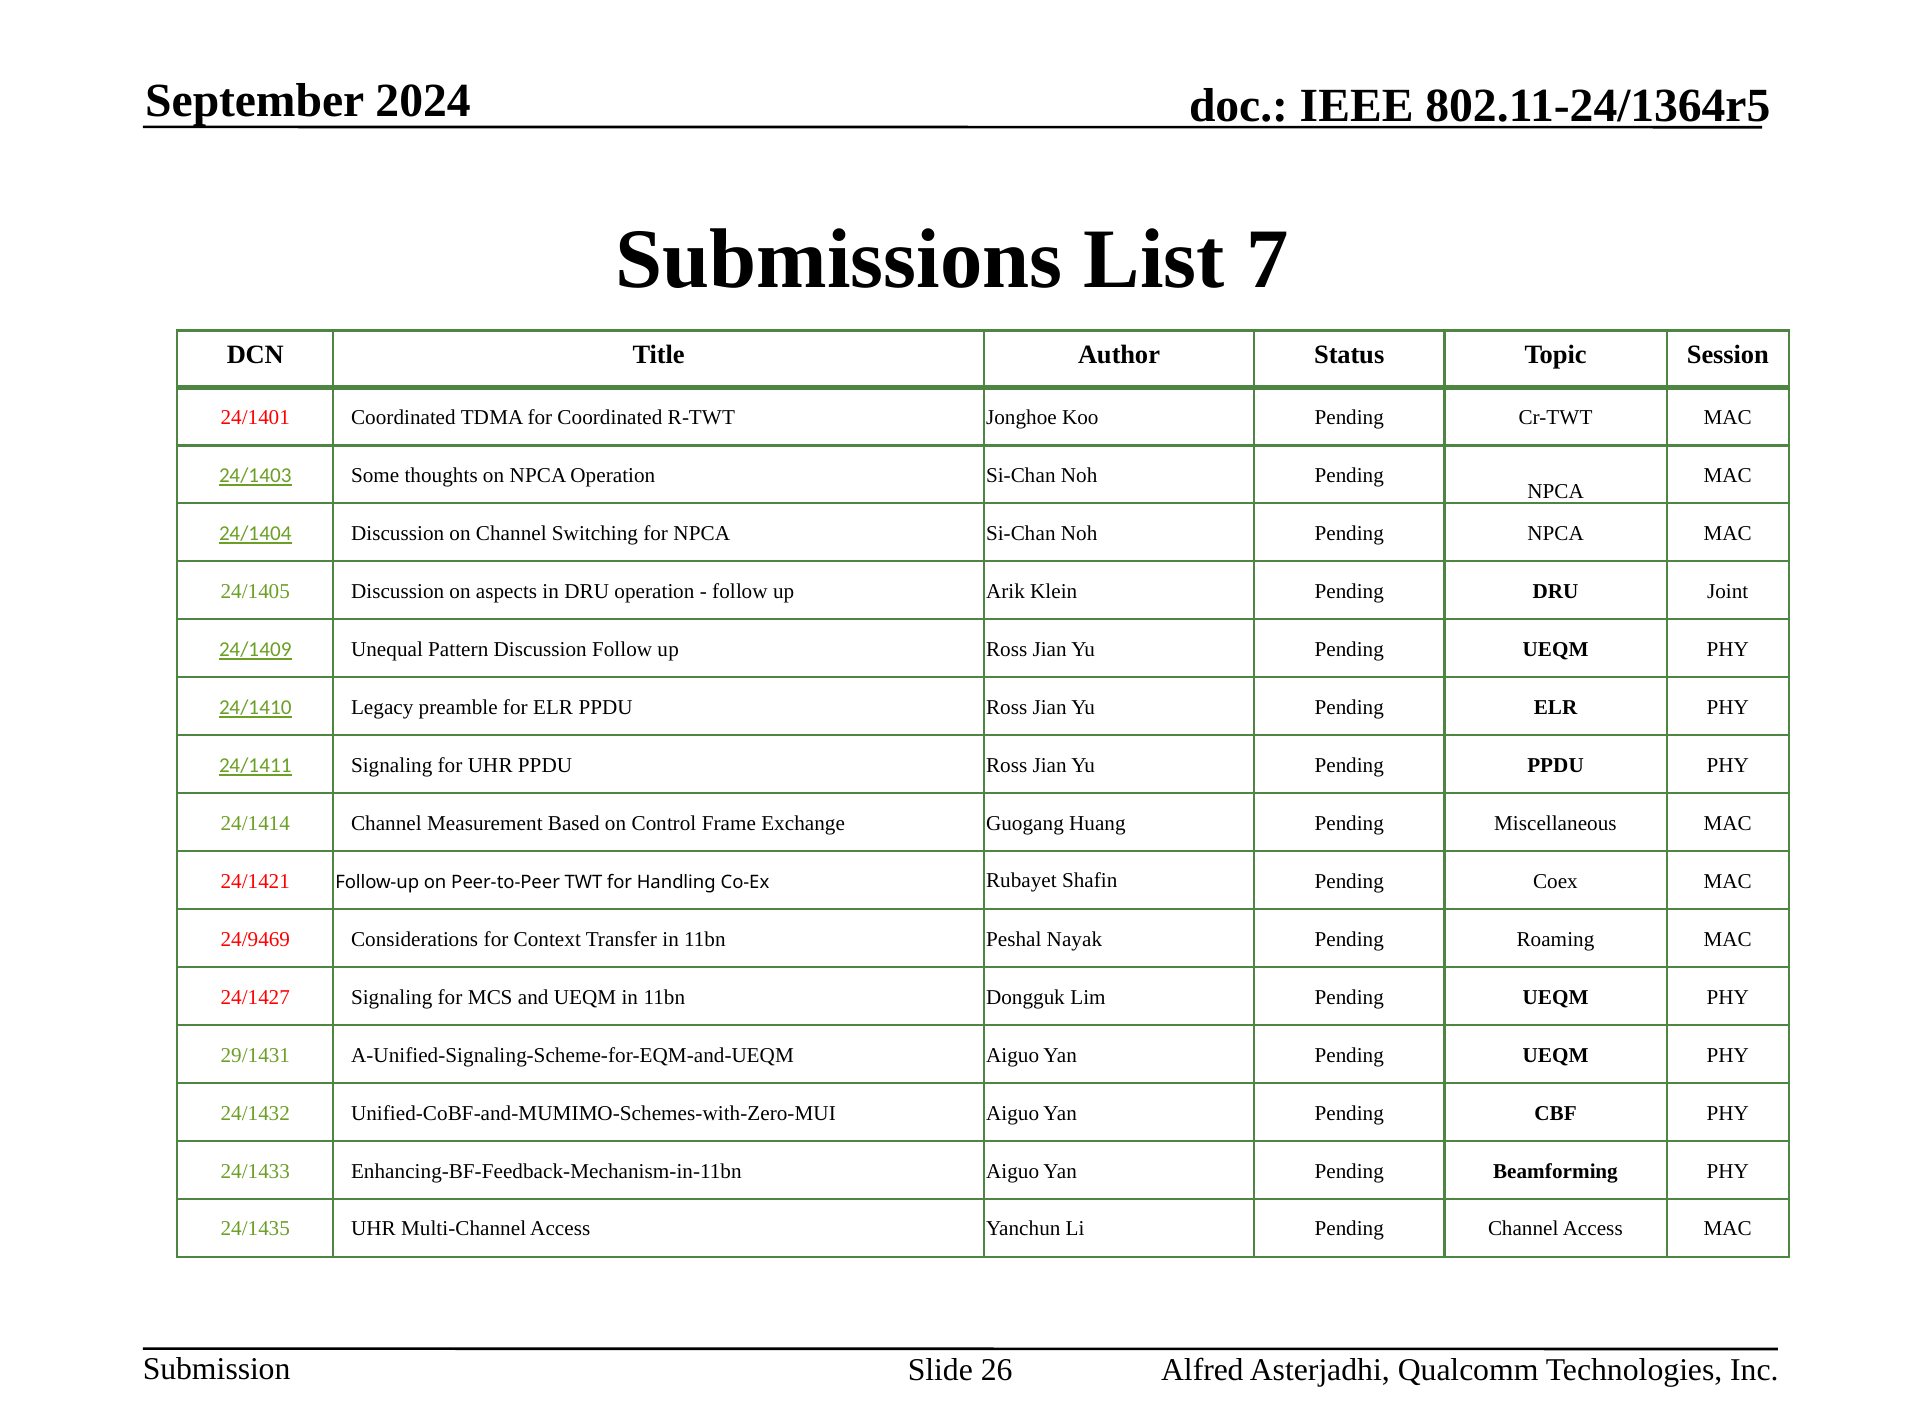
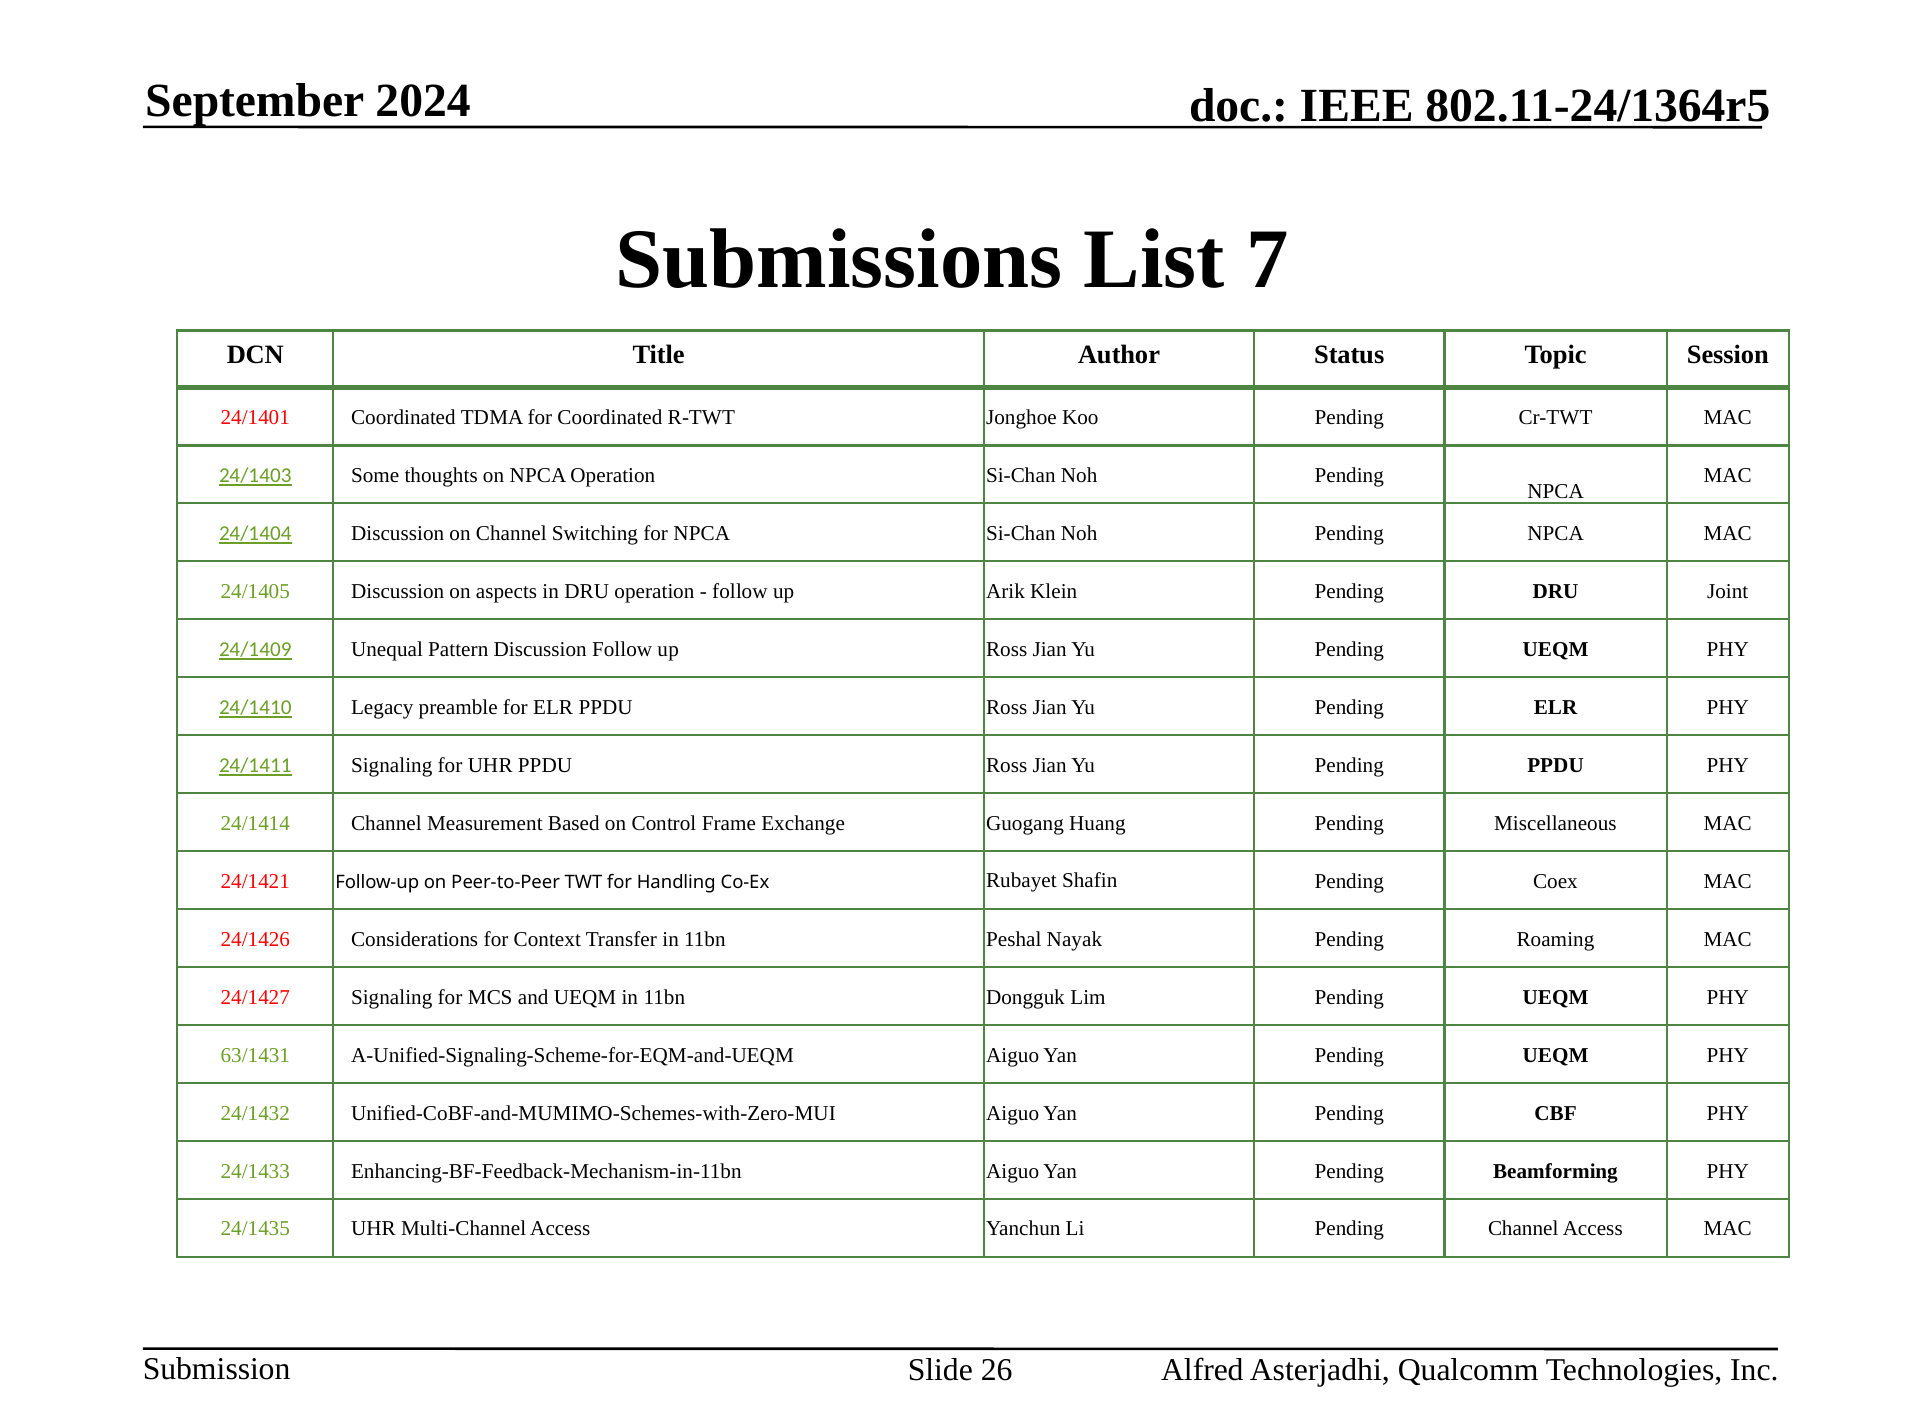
24/9469: 24/9469 -> 24/1426 (255, 940)
29/1431: 29/1431 -> 63/1431 (255, 1056)
